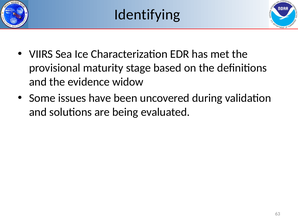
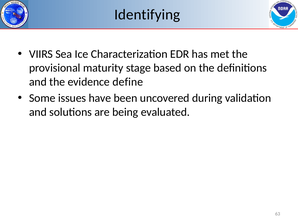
widow: widow -> define (128, 82)
